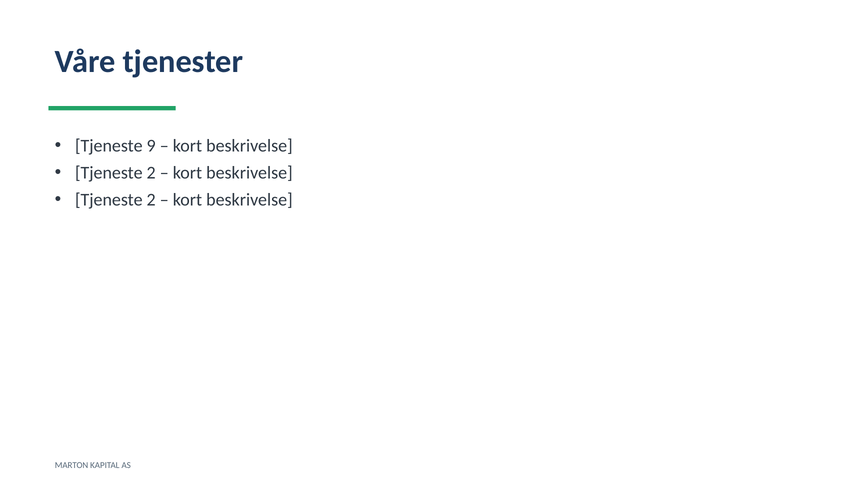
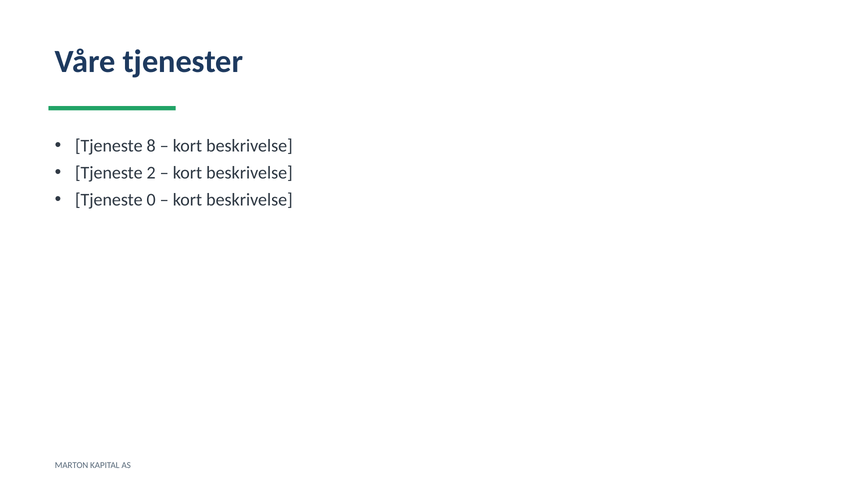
9: 9 -> 8 (151, 146)
2: 2 -> 0 (151, 200)
